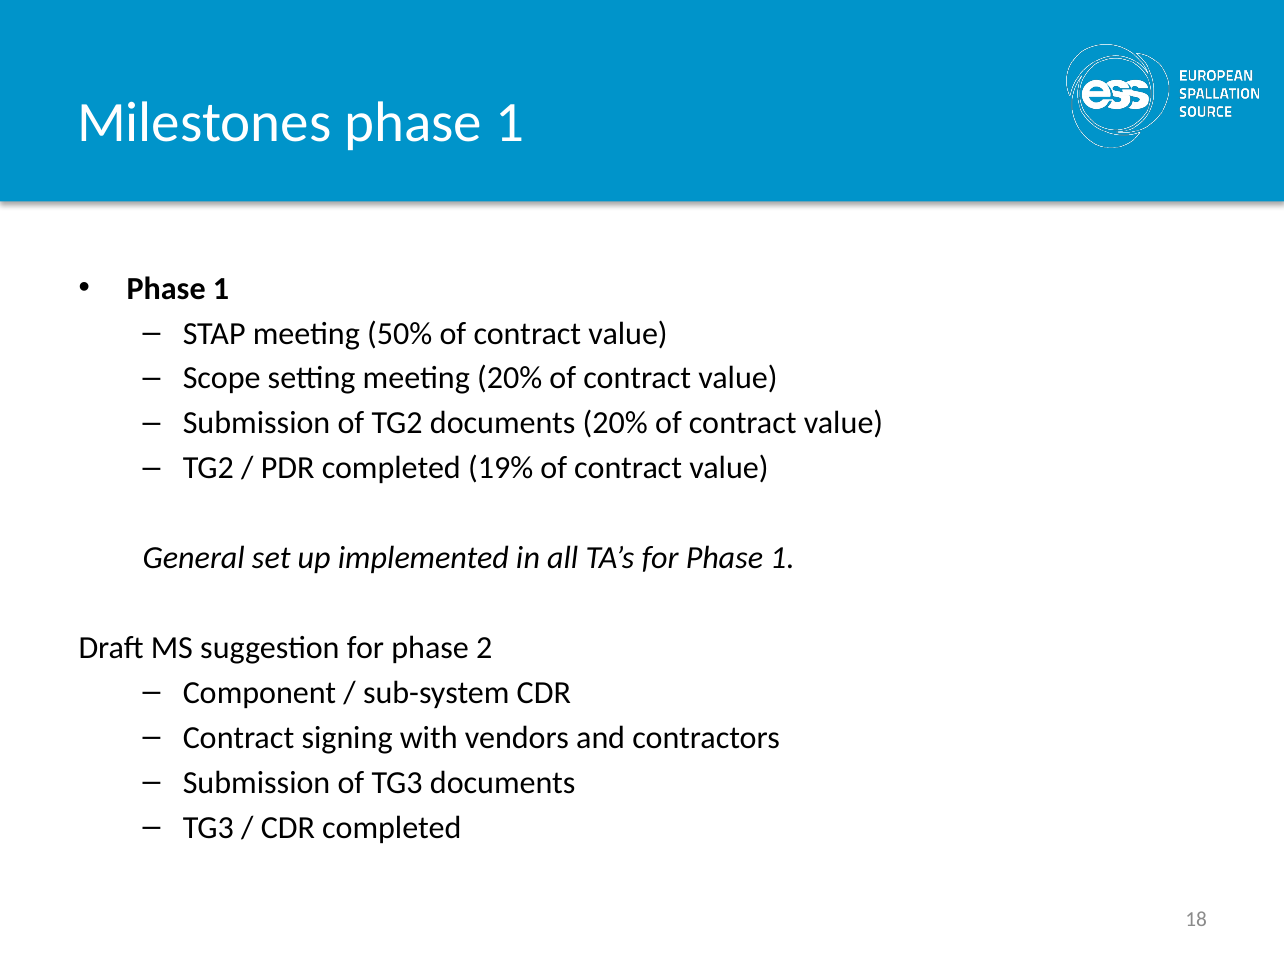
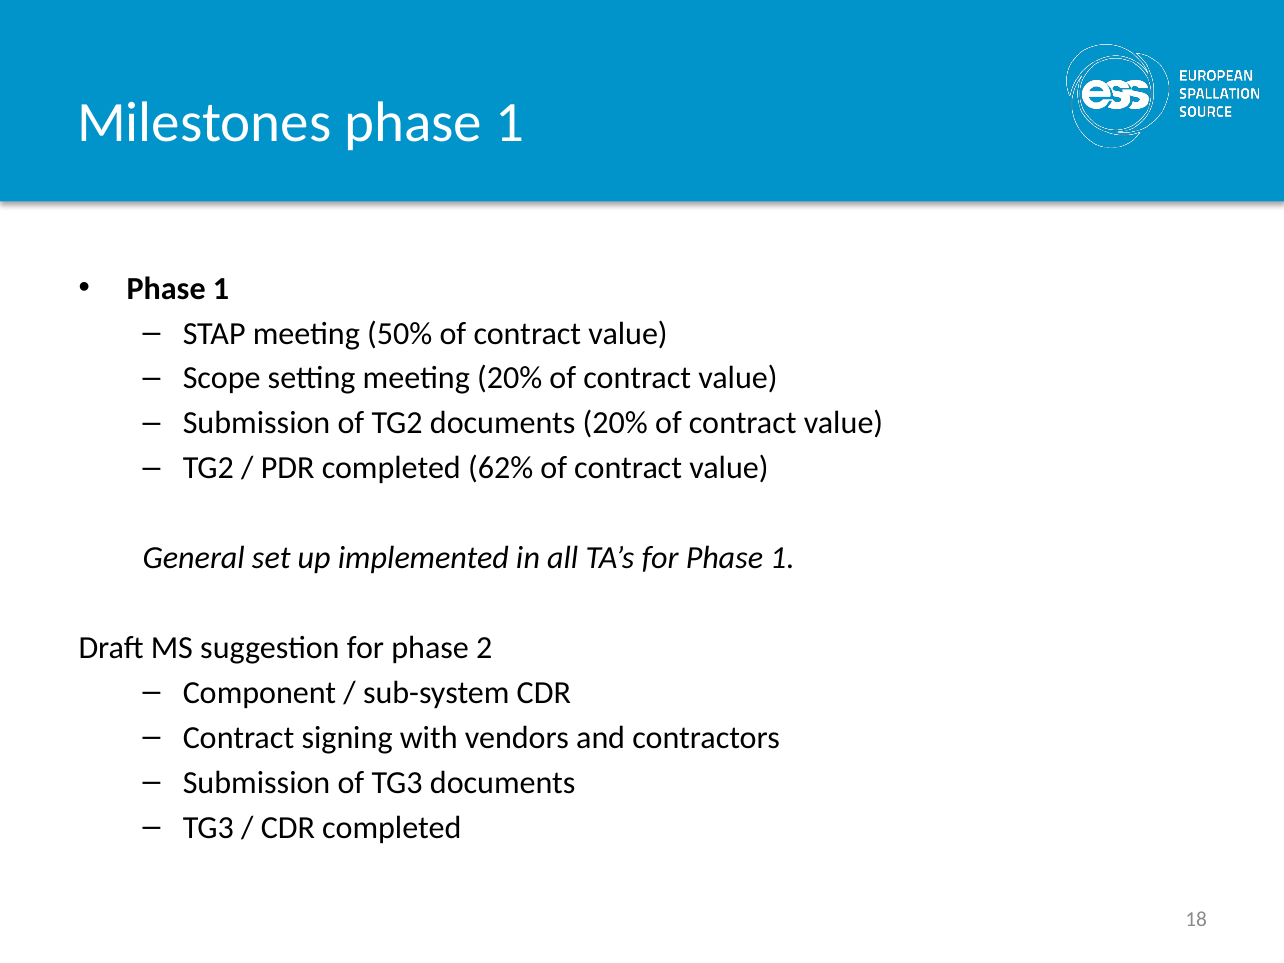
19%: 19% -> 62% (501, 468)
